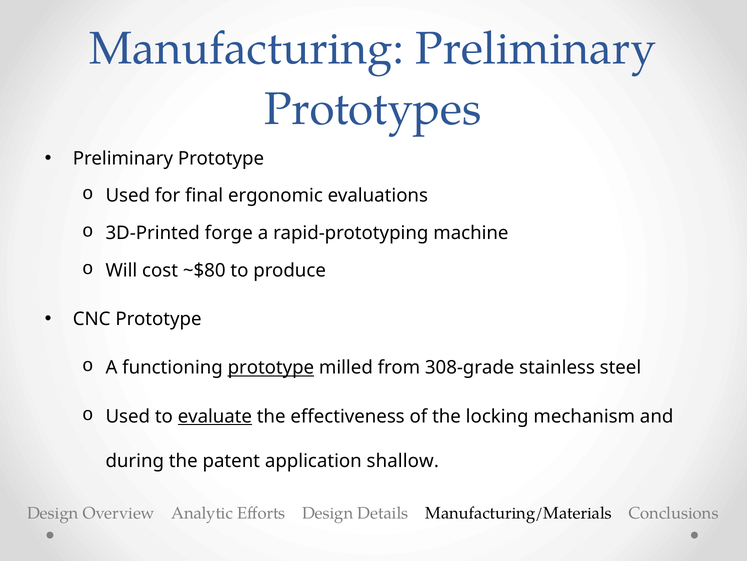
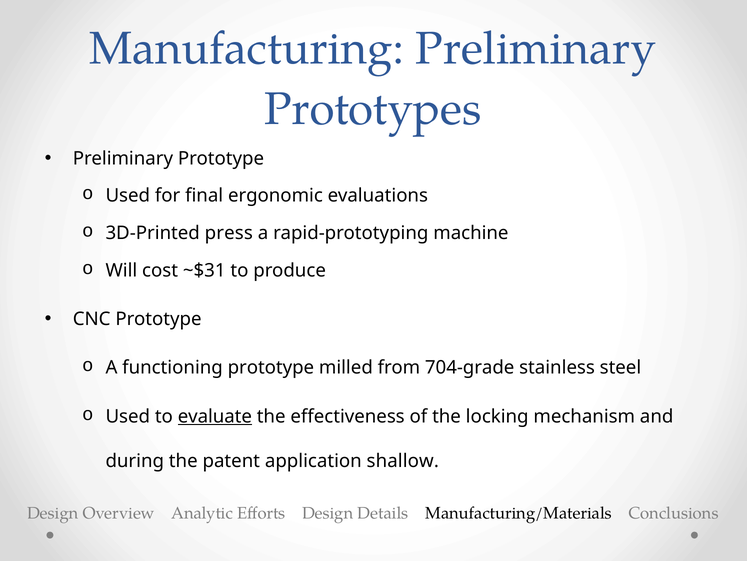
forge: forge -> press (229, 233)
~$80: ~$80 -> ~$31 (204, 270)
prototype underline: present -> none (271, 367)
308-grade: 308-grade -> 704-grade (470, 367)
